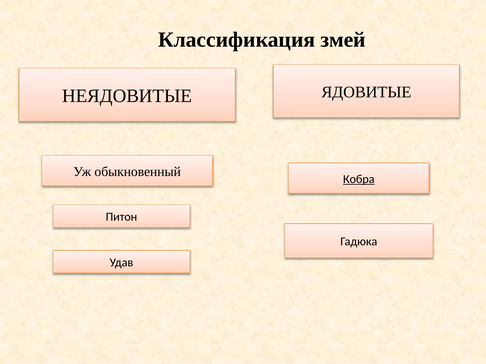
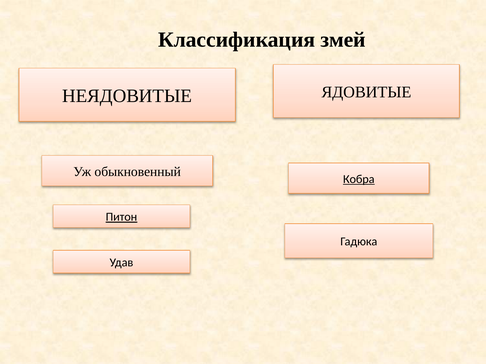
Питон underline: none -> present (121, 217)
